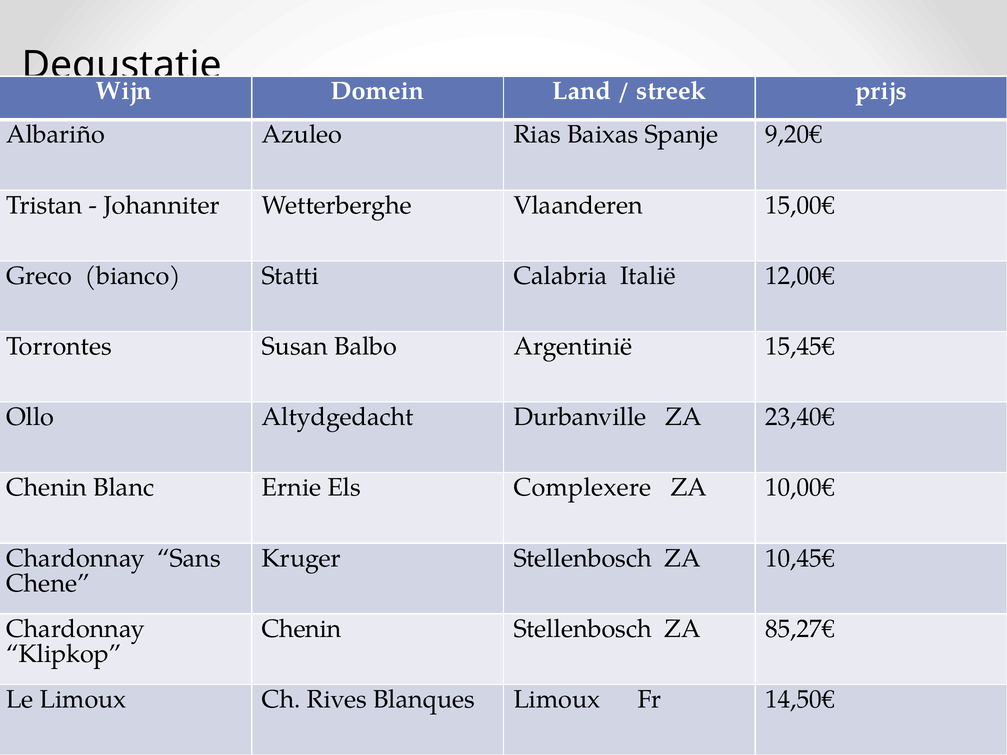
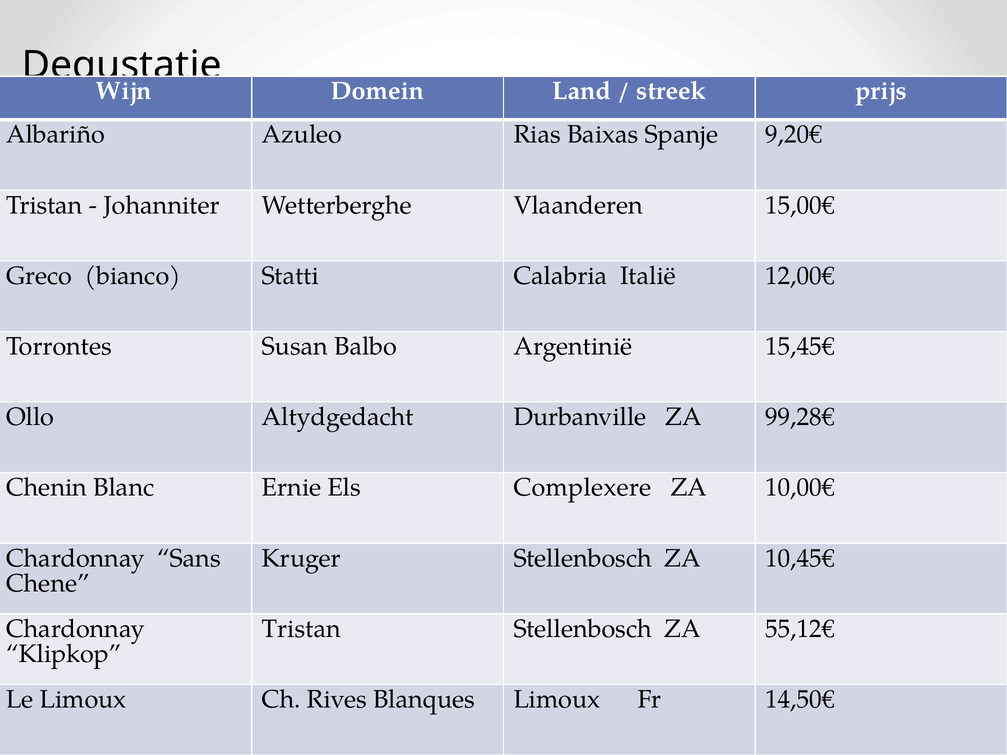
23,40€: 23,40€ -> 99,28€ (800, 417)
Chenin: Chenin -> Tristan (301, 629)
85,27€: 85,27€ -> 55,12€ (800, 629)
